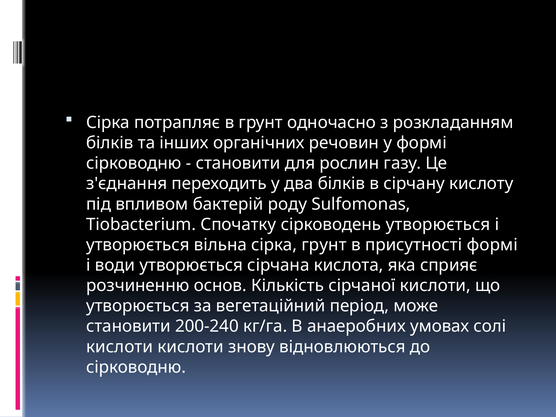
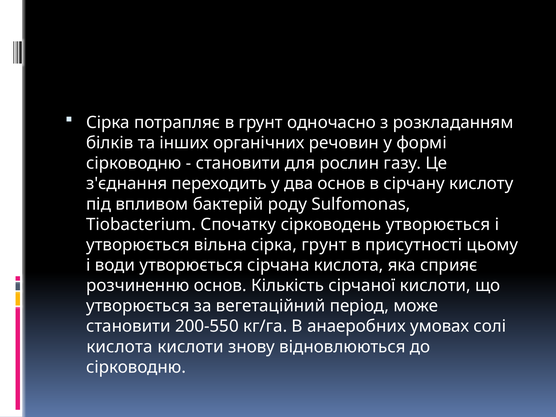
два білків: білків -> основ (342, 184)
присутності формі: формі -> цьому (492, 245)
200-240: 200-240 -> 200-550 (207, 326)
кислоти: кислоти -> кислота (120, 347)
